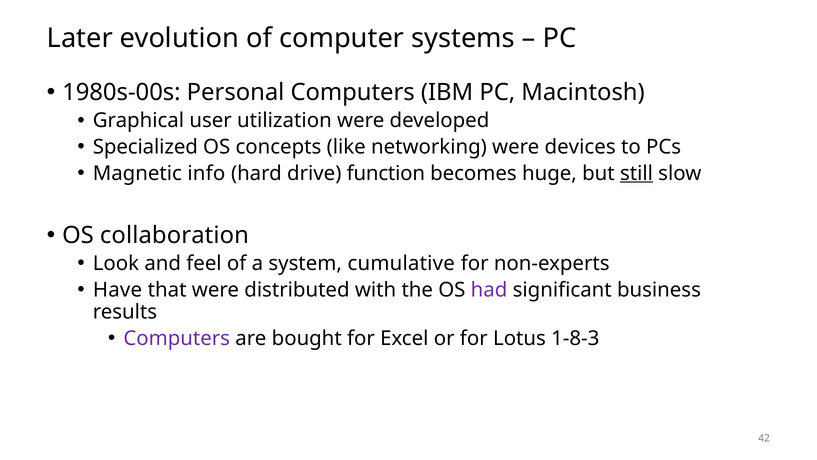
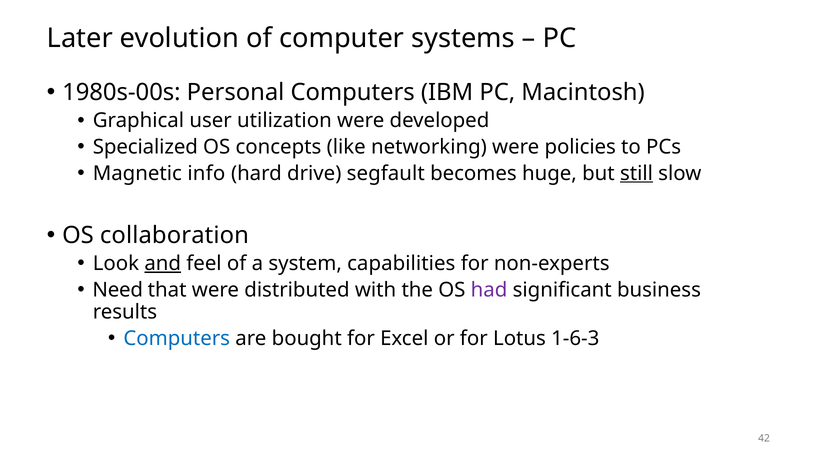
devices: devices -> policies (580, 147)
function: function -> segfault (386, 173)
and underline: none -> present (163, 263)
cumulative: cumulative -> capabilities (401, 263)
Have: Have -> Need (118, 290)
Computers colour: purple -> blue (177, 338)
1-8-3: 1-8-3 -> 1-6-3 (575, 338)
